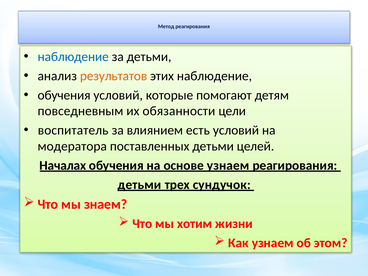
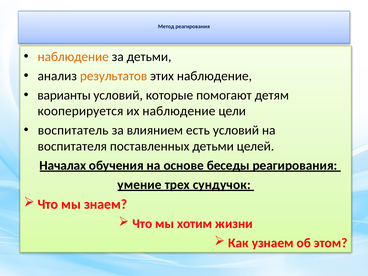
наблюдение colour: blue -> orange (73, 57)
обучения: обучения -> варианты (64, 95)
повседневным: повседневным -> кооперируется (80, 111)
их обязанности: обязанности -> наблюдение (179, 111)
модератора: модератора -> воспитателя (72, 146)
основе узнаем: узнаем -> беседы (228, 165)
детьми: детьми -> умение (140, 185)
